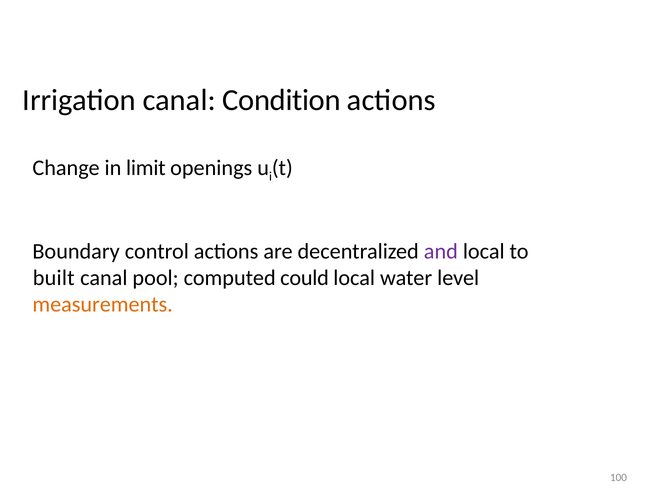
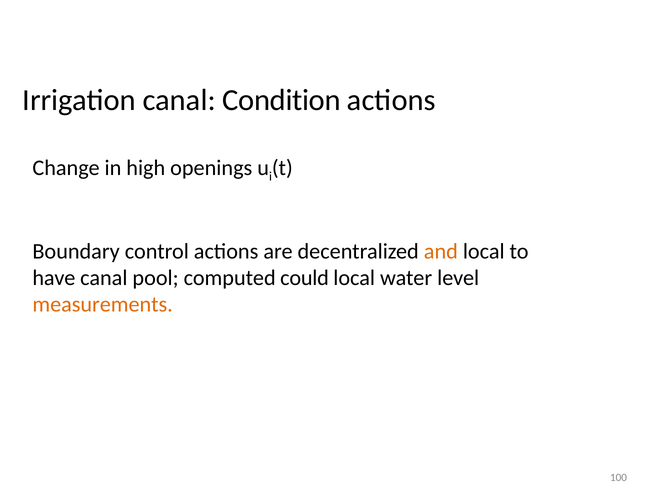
limit: limit -> high (146, 168)
and colour: purple -> orange (441, 251)
built: built -> have (54, 278)
